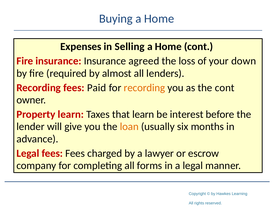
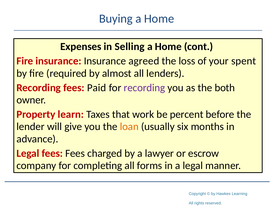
down: down -> spent (244, 61)
recording colour: orange -> purple (144, 88)
the cont: cont -> both (225, 88)
that learn: learn -> work (143, 114)
interest: interest -> percent (187, 114)
